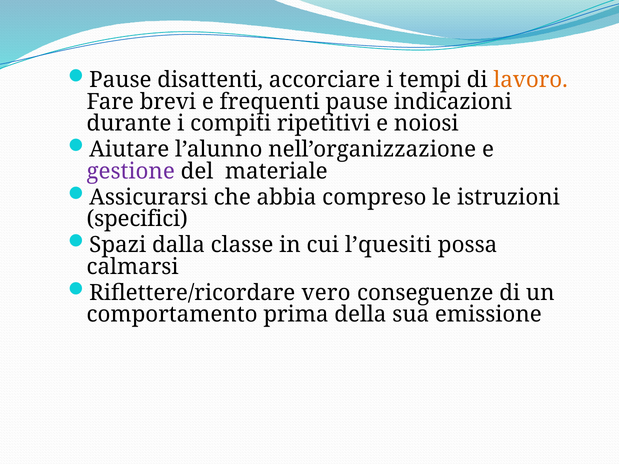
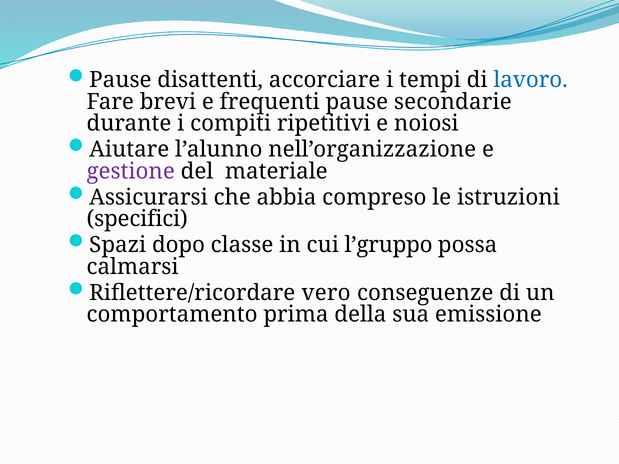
lavoro colour: orange -> blue (531, 80)
indicazioni: indicazioni -> secondarie (453, 102)
dalla: dalla -> dopo (179, 245)
l’quesiti: l’quesiti -> l’gruppo (389, 245)
